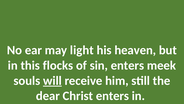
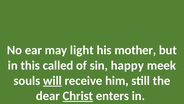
heaven: heaven -> mother (135, 50)
flocks: flocks -> called (58, 65)
sin enters: enters -> happy (127, 65)
Christ underline: none -> present (78, 95)
